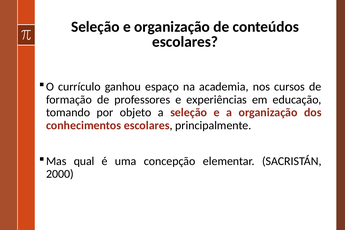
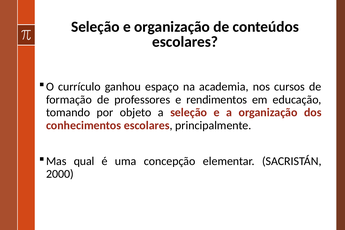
experiências: experiências -> rendimentos (217, 100)
